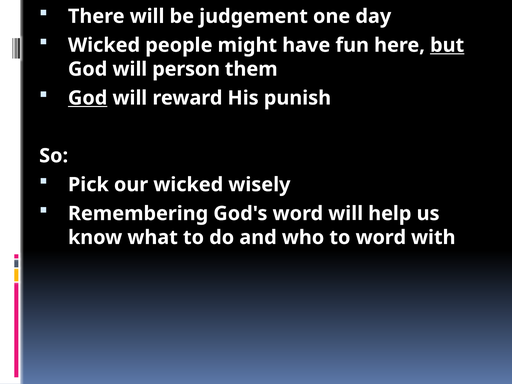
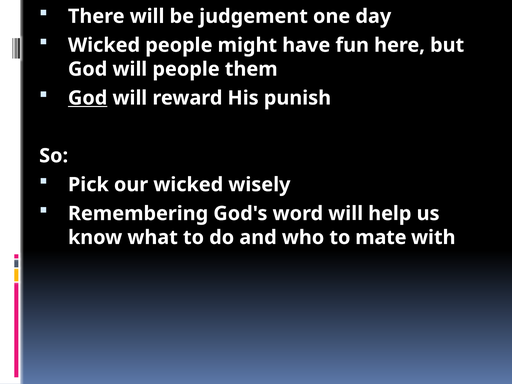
but underline: present -> none (447, 45)
will person: person -> people (186, 69)
to word: word -> mate (381, 237)
